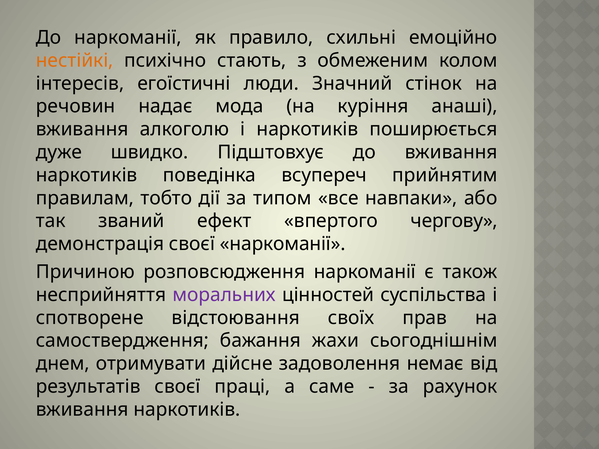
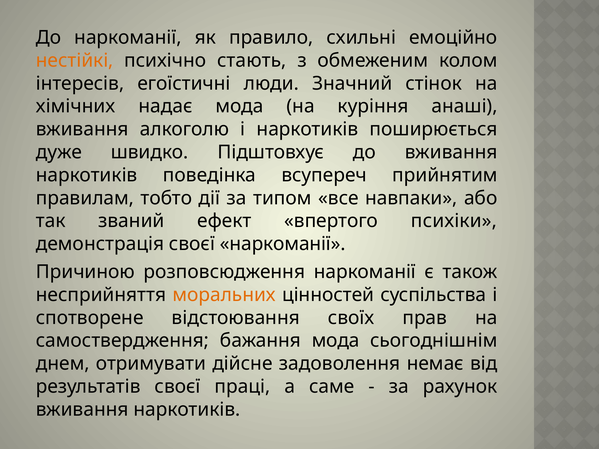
речовин: речовин -> хімічних (76, 106)
чергову: чергову -> психіки (454, 221)
моральних colour: purple -> orange (224, 295)
бажання жахи: жахи -> мода (336, 341)
